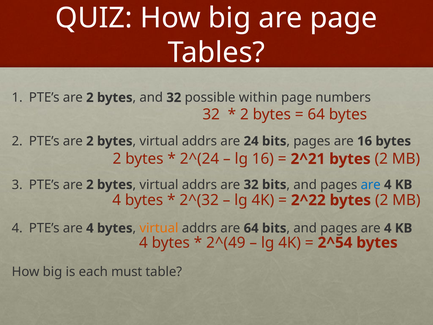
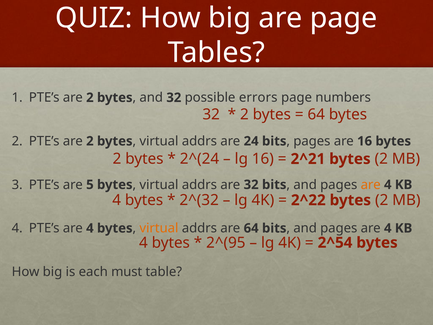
within: within -> errors (258, 98)
2: 2 -> 5 (90, 185)
are colour: blue -> orange (371, 185)
2^(49: 2^(49 -> 2^(95 (226, 242)
